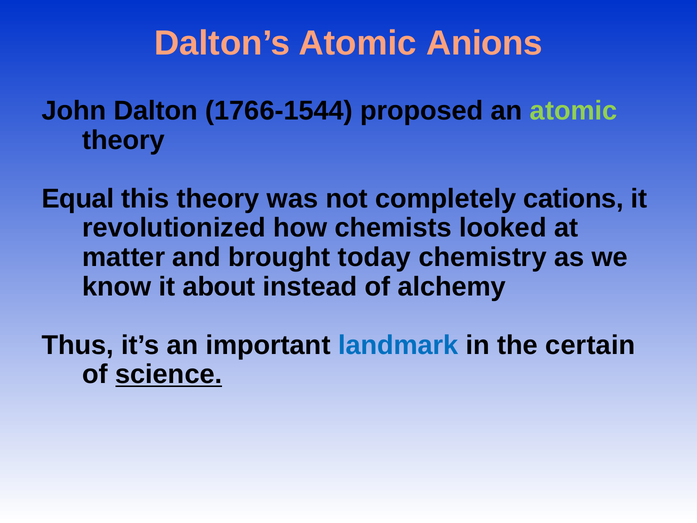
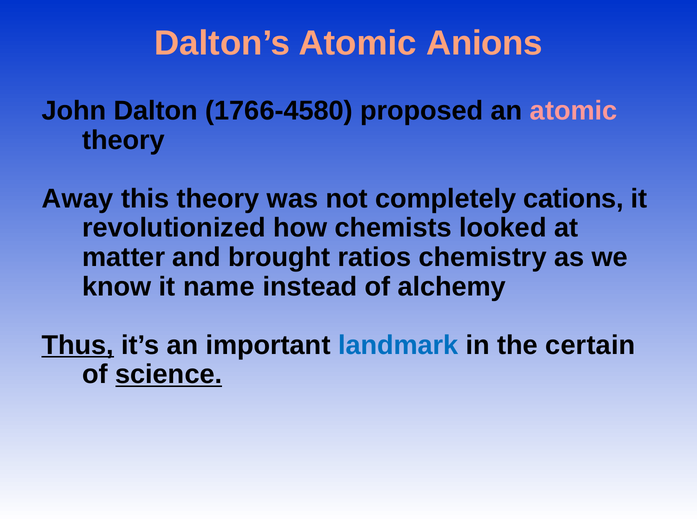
1766-1544: 1766-1544 -> 1766-4580 (279, 111)
atomic colour: light green -> pink (574, 111)
Equal: Equal -> Away (78, 199)
today: today -> ratios (375, 257)
about: about -> name (219, 286)
Thus underline: none -> present (78, 345)
